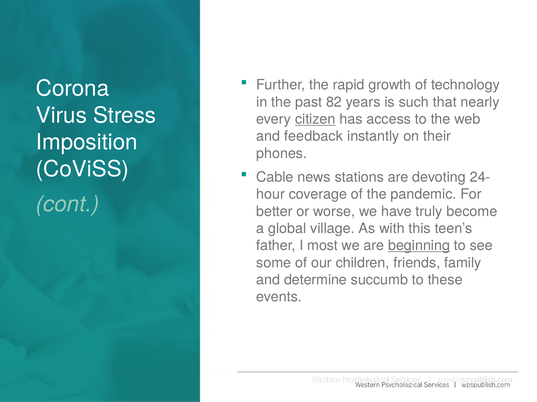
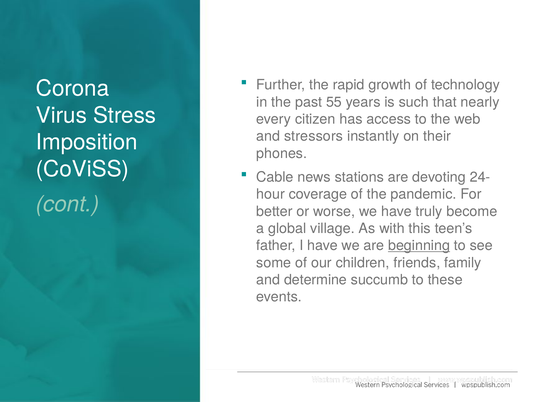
82: 82 -> 55 (334, 102)
citizen underline: present -> none (315, 119)
feedback: feedback -> stressors (314, 136)
I most: most -> have (323, 246)
